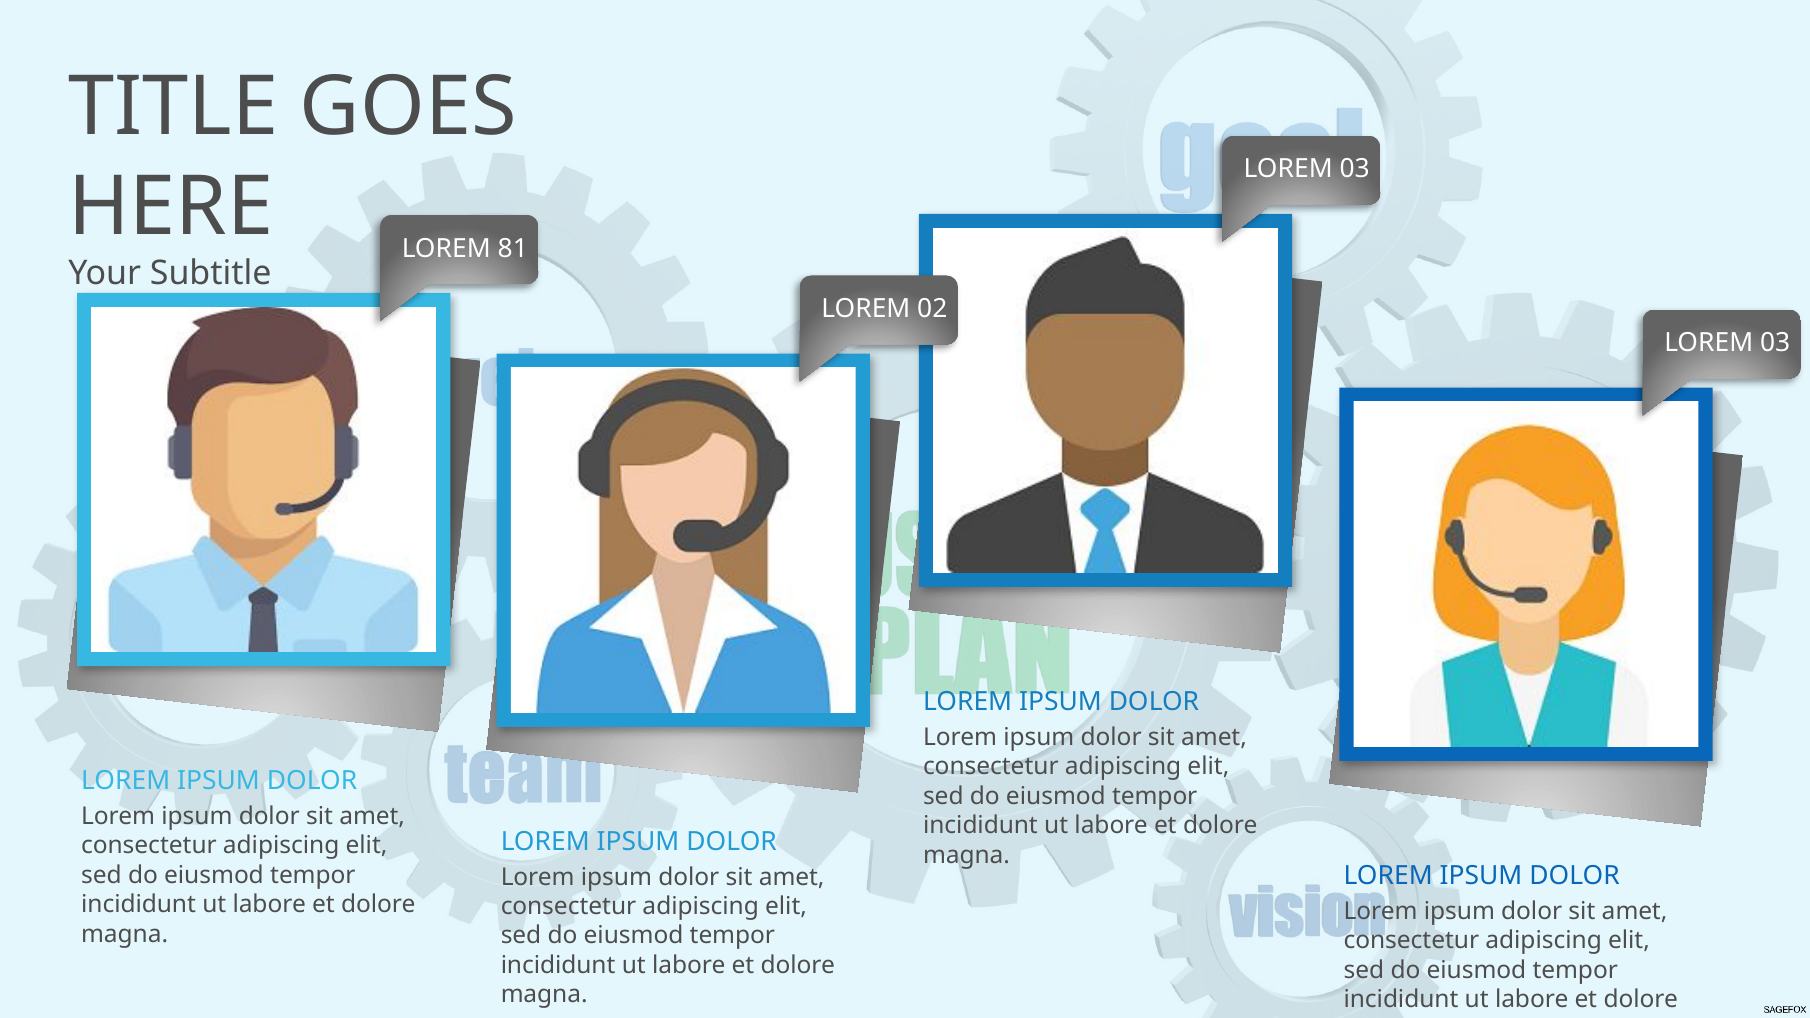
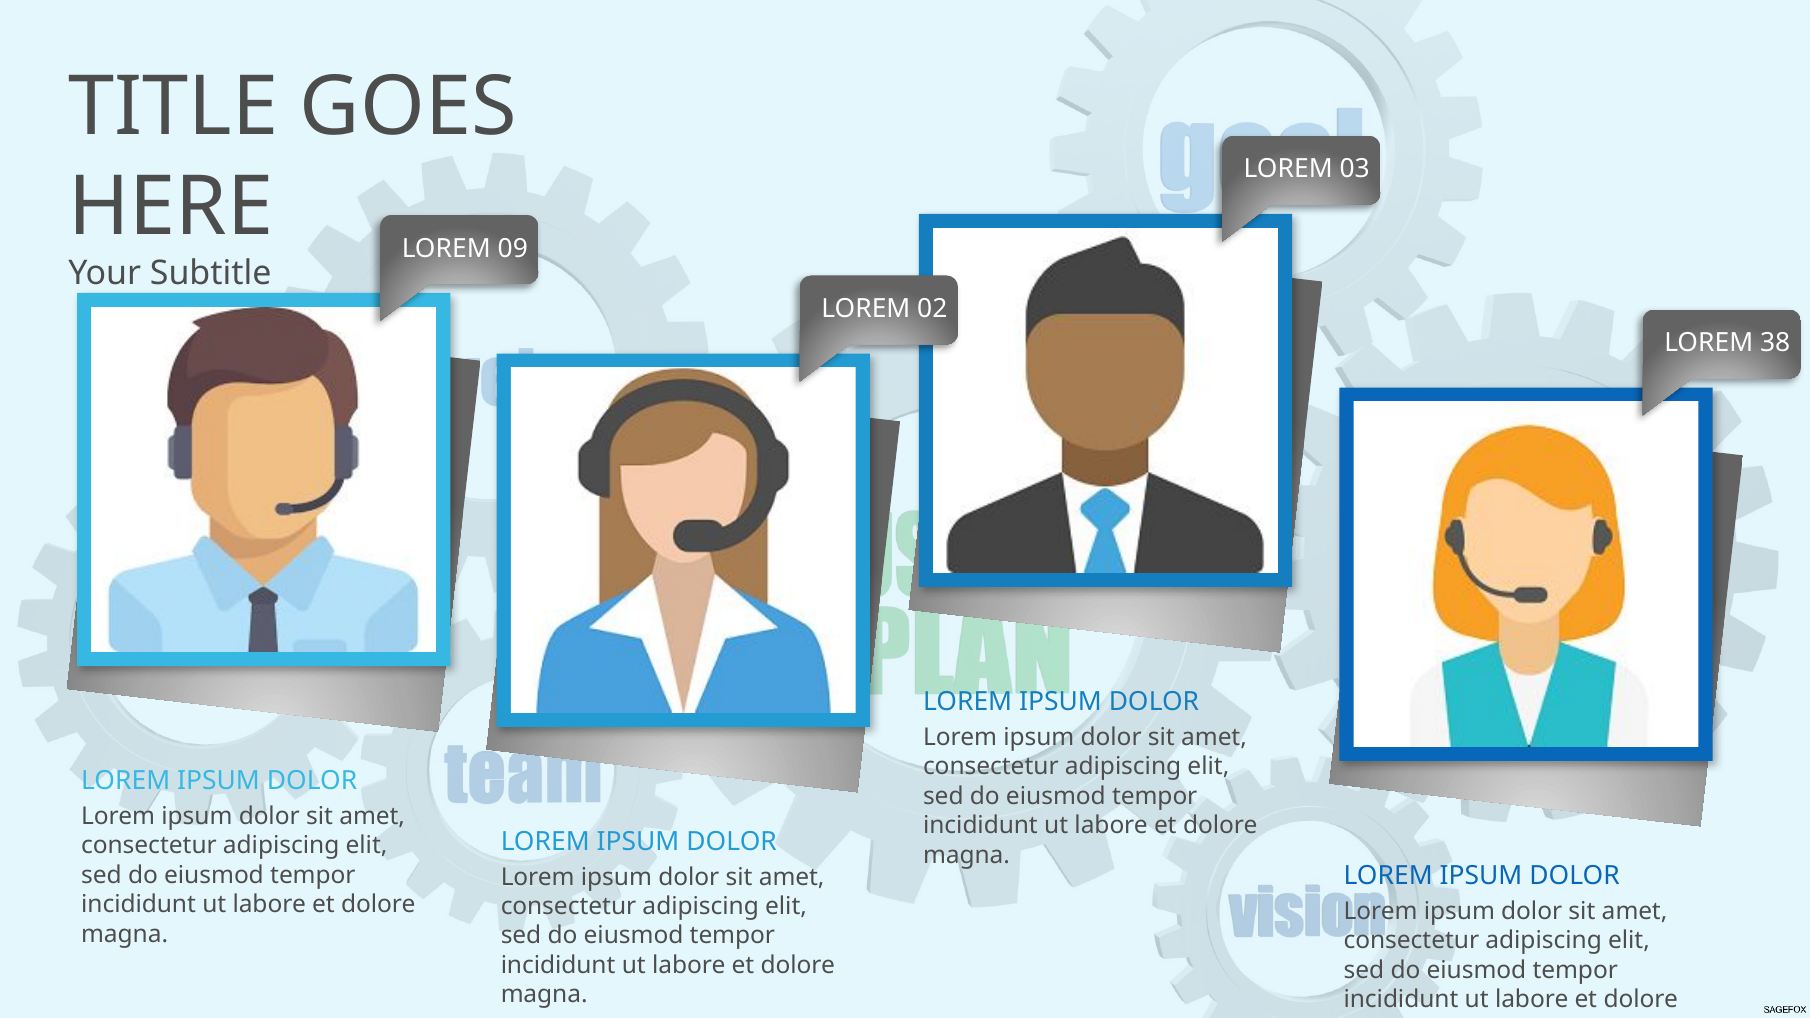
81: 81 -> 09 (513, 248)
03: 03 -> 38 (1775, 343)
